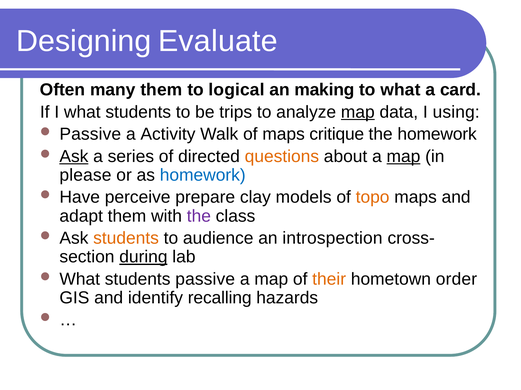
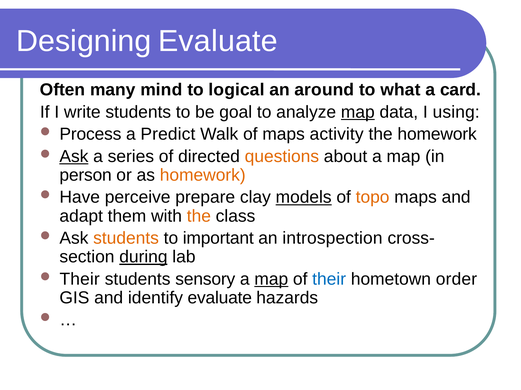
many them: them -> mind (161, 90)
making: making -> around (324, 90)
I what: what -> write (82, 112)
trips: trips -> goal (236, 112)
Passive: Passive -> Process (90, 134)
Activity: Activity -> Predict (168, 134)
critique: critique -> activity (337, 134)
map underline: present -> none (403, 157)
please: please -> person (86, 175)
homework colour: blue -> orange (203, 175)
models underline: none -> present (304, 198)
the colour: purple -> orange (199, 216)
audience: audience -> important (218, 239)
What: What -> Their (80, 280)
students passive: passive -> sensory (205, 280)
map underline: none -> present (271, 280)
their colour: orange -> blue (329, 280)
identify recalling: recalling -> evaluate (220, 298)
